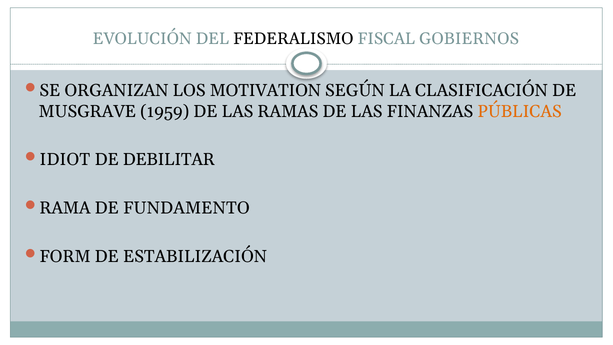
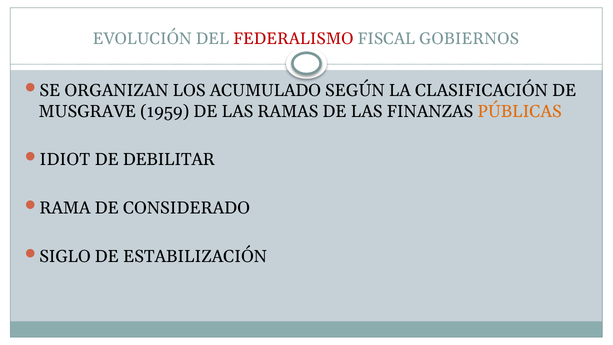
FEDERALISMO colour: black -> red (293, 39)
MOTIVATION: MOTIVATION -> ACUMULADO (265, 91)
FUNDAMENTO: FUNDAMENTO -> CONSIDERADO (187, 208)
FORM: FORM -> SIGLO (65, 256)
